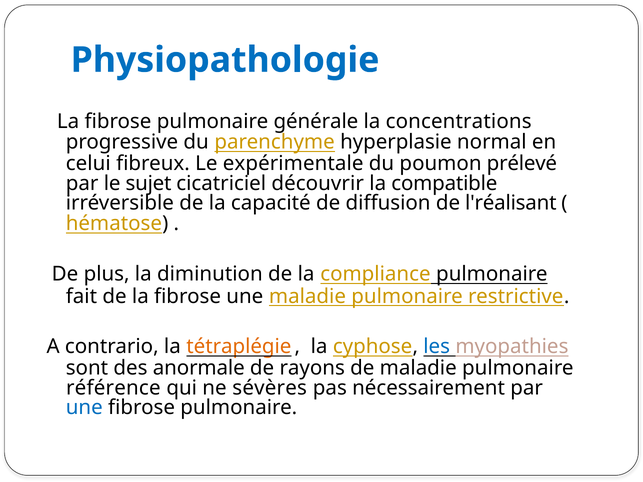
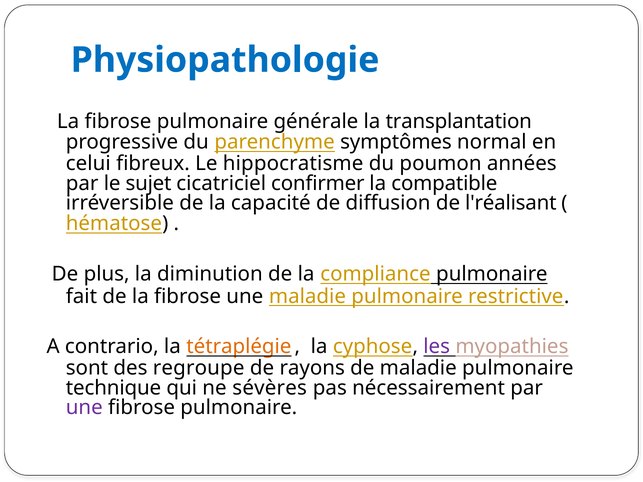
concentrations: concentrations -> transplantation (459, 122)
hyperplasie: hyperplasie -> symptômes (396, 142)
expérimentale: expérimentale -> hippocratisme (293, 164)
prélevé: prélevé -> années (522, 164)
découvrir: découvrir -> confirmer (318, 183)
les colour: blue -> purple (437, 347)
anormale: anormale -> regroupe (199, 368)
référence: référence -> technique (113, 388)
une colour: blue -> purple (84, 408)
